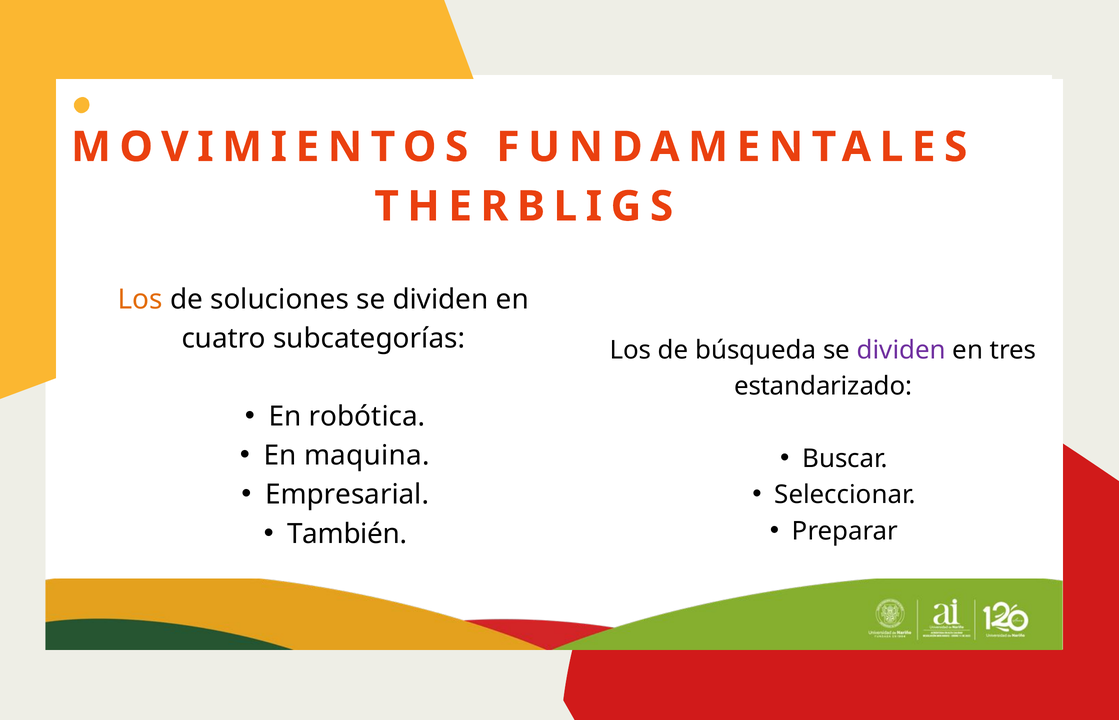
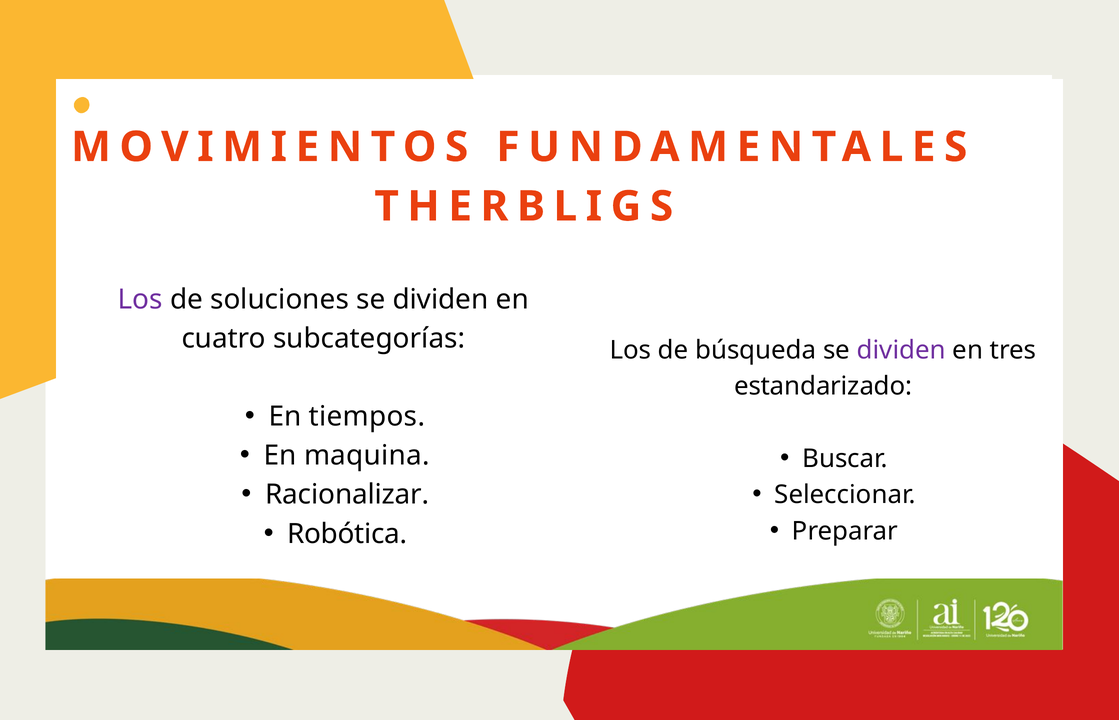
Los colour: orange -> purple (140, 300)
robótica: robótica -> tiempos (367, 417)
Empresarial: Empresarial -> Racionalizar (347, 495)
También: También -> Robótica (347, 534)
